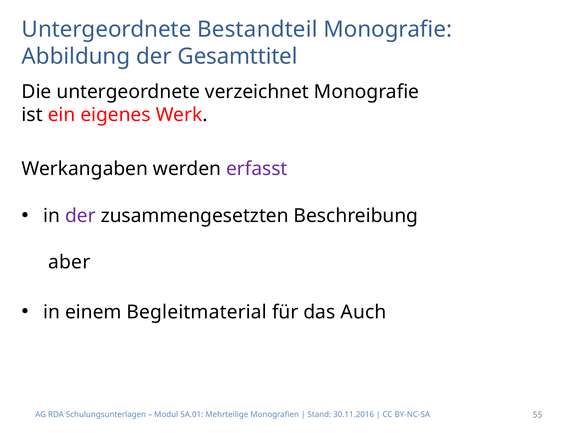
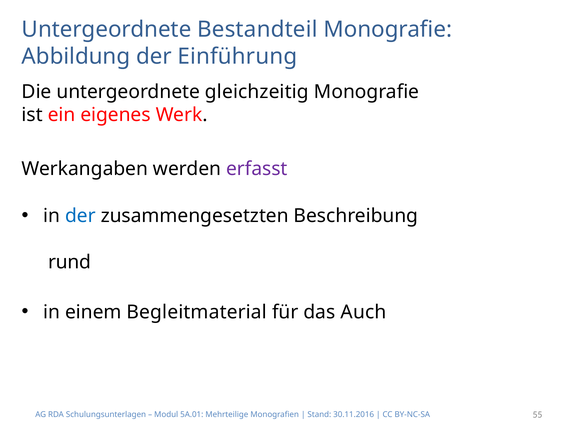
Gesamttitel: Gesamttitel -> Einführung (237, 56)
verzeichnet: verzeichnet -> gleichzeitig (257, 92)
der colour: purple -> blue (80, 216)
aber: aber -> rund (69, 262)
